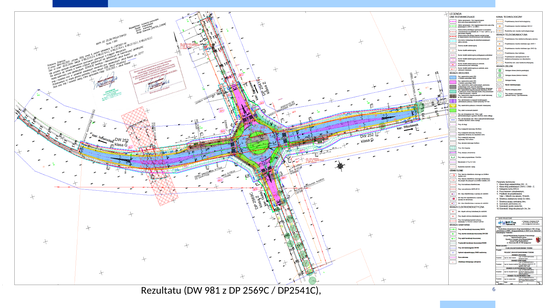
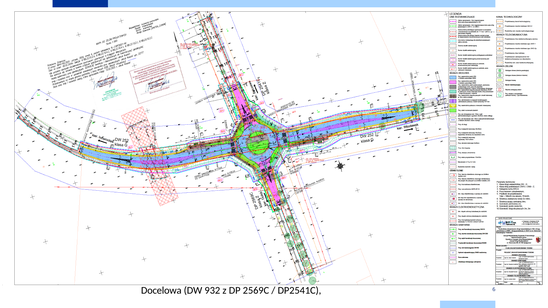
Rezultatu: Rezultatu -> Docelowa (161, 291)
981: 981 -> 932 (212, 291)
